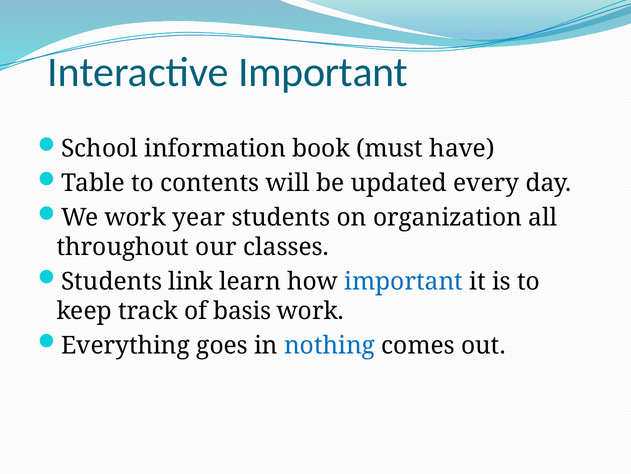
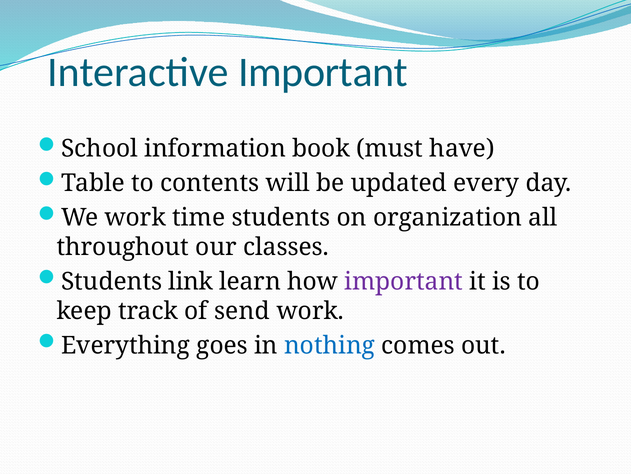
year: year -> time (199, 217)
important colour: blue -> purple (404, 281)
basis: basis -> send (242, 311)
